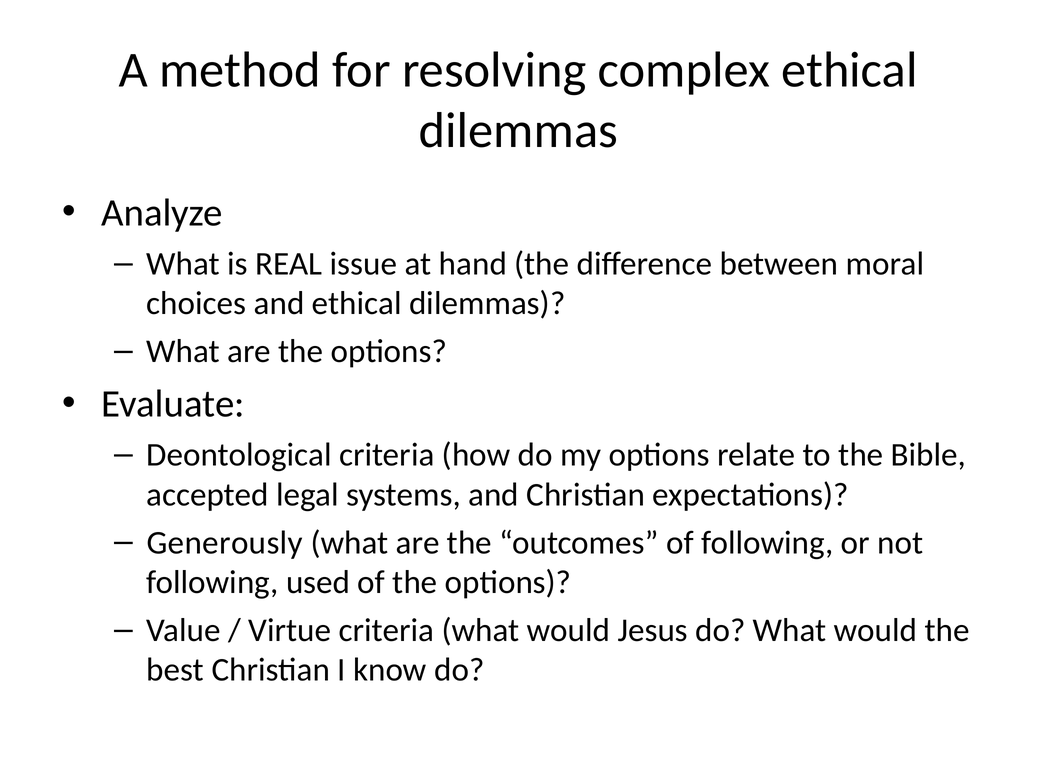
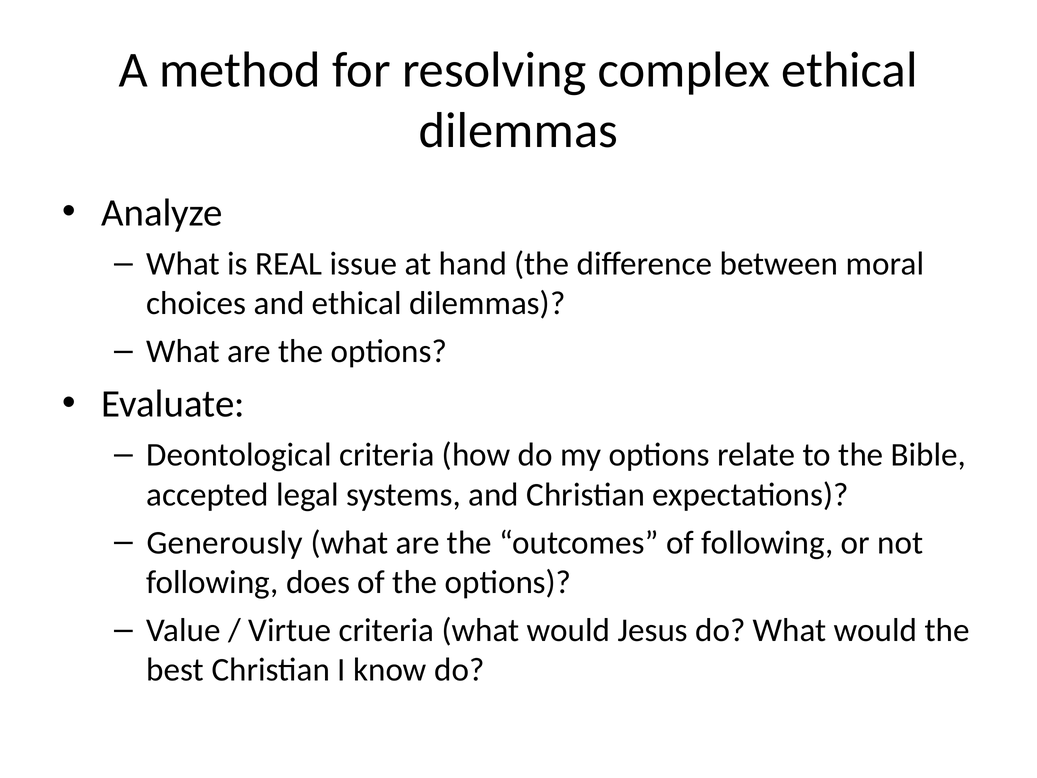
used: used -> does (318, 582)
